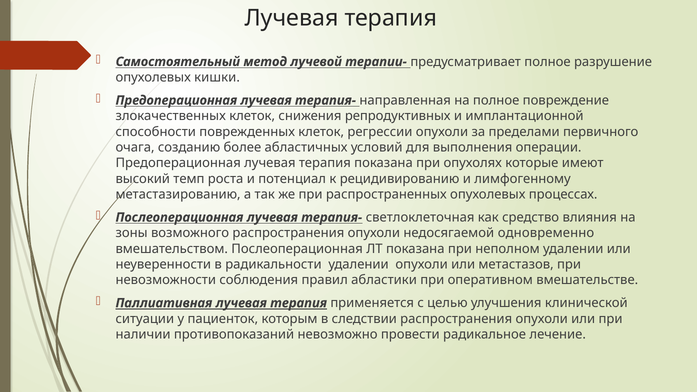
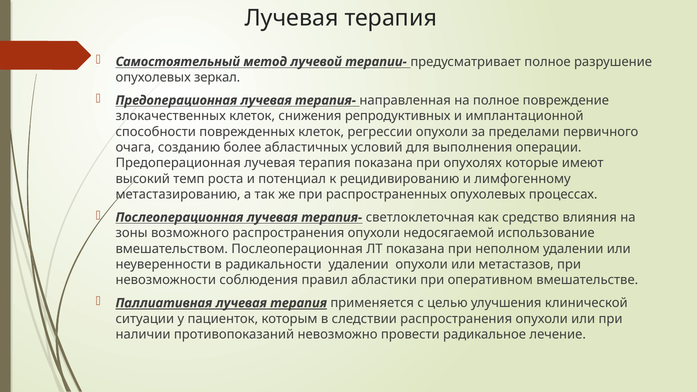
кишки: кишки -> зеркал (217, 77)
одновременно: одновременно -> использование (546, 233)
